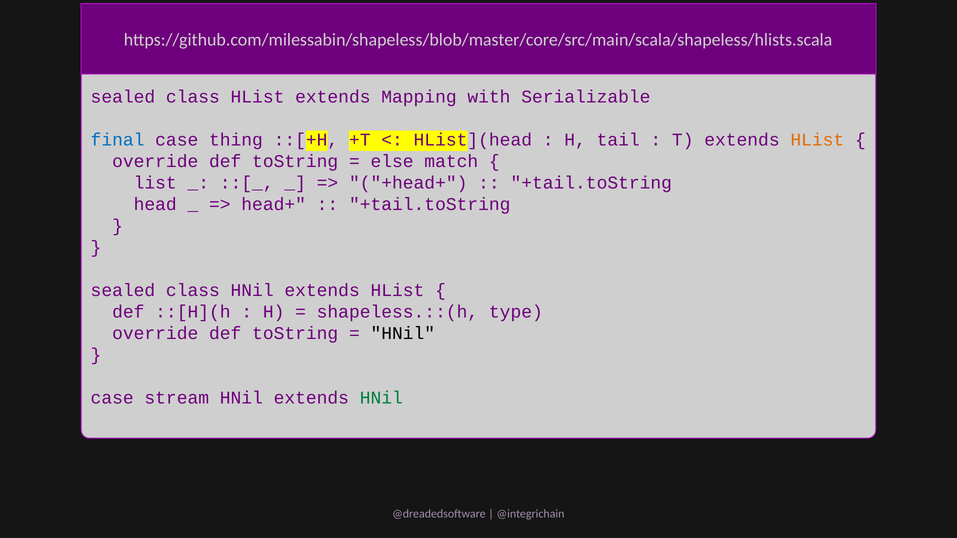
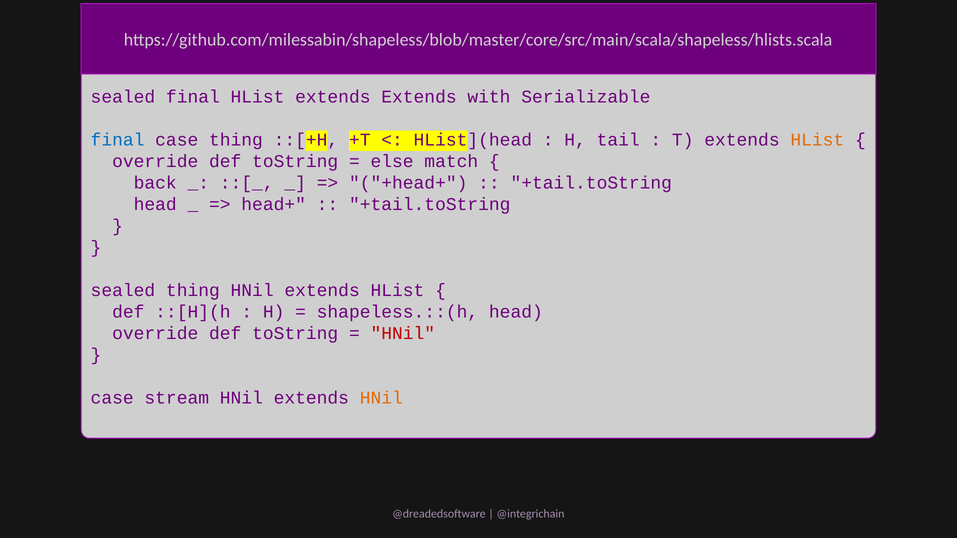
class: class -> final (193, 97)
extends Mapping: Mapping -> Extends (419, 97)
list: list -> back (155, 183)
class: class -> thing (193, 291)
shapeless.::(h type: type -> head (516, 312)
HNil colour: black -> red (403, 334)
HNil colour: green -> orange (381, 398)
